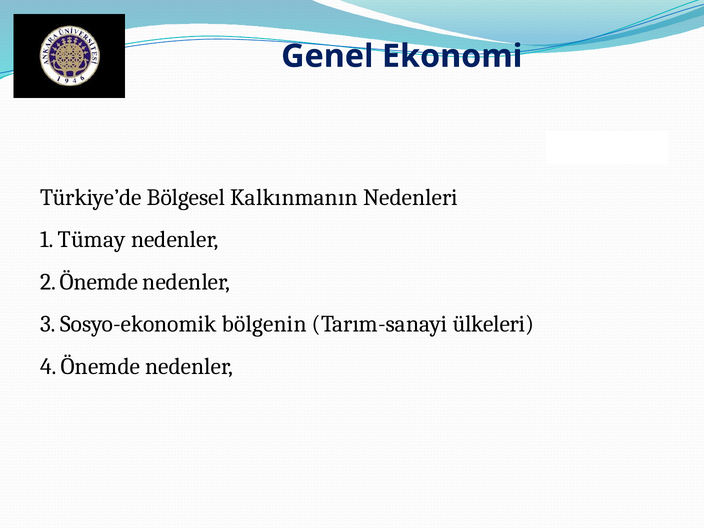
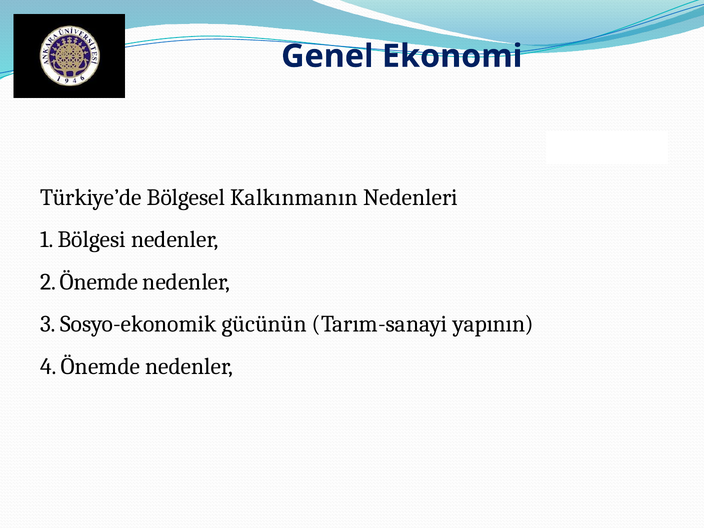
Tümay: Tümay -> Bölgesi (92, 240)
bölgenin: bölgenin -> gücünün (264, 324)
ülkeleri: ülkeleri -> yapının (493, 324)
